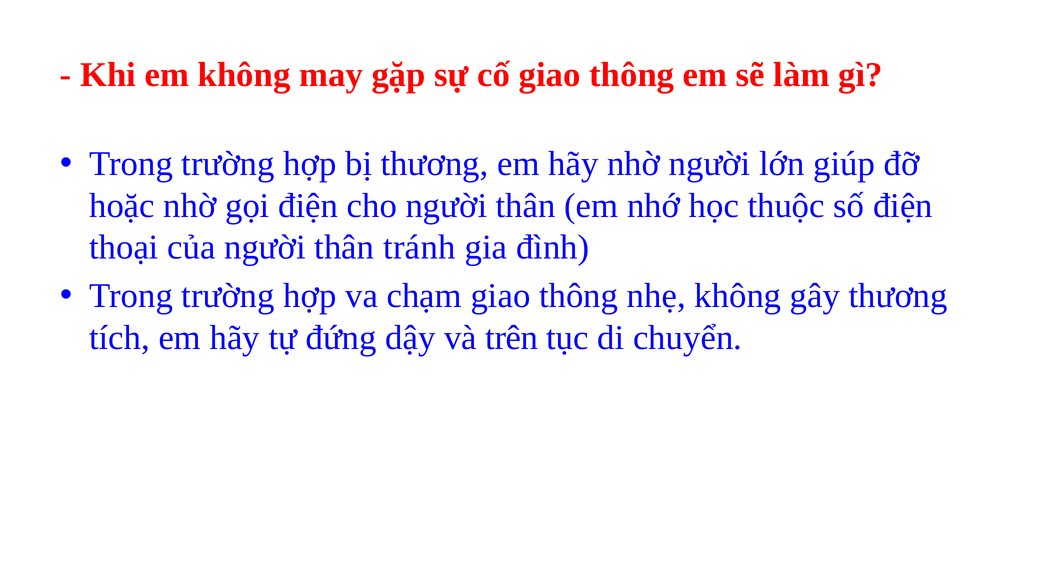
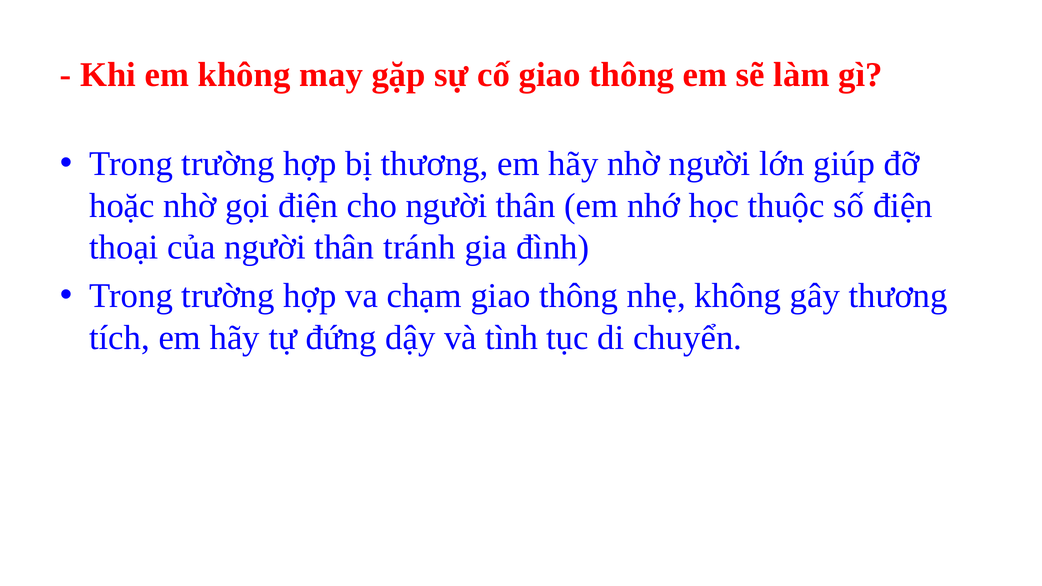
trên: trên -> tình (512, 338)
